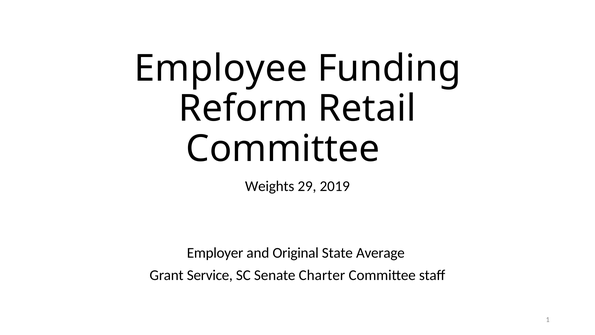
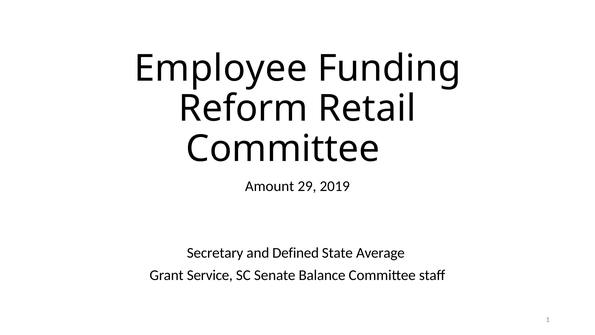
Weights: Weights -> Amount (270, 186)
Employer: Employer -> Secretary (215, 253)
Original: Original -> Defined (296, 253)
Charter: Charter -> Balance (322, 275)
